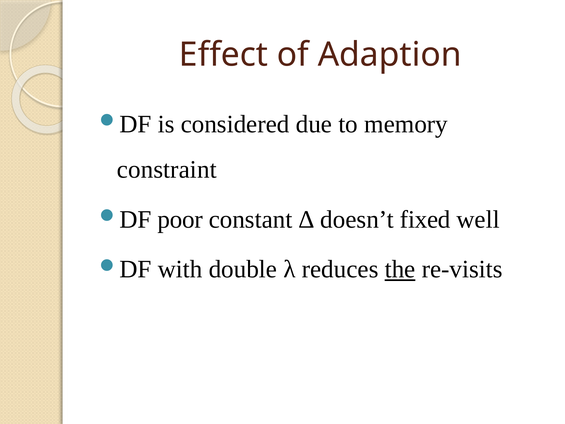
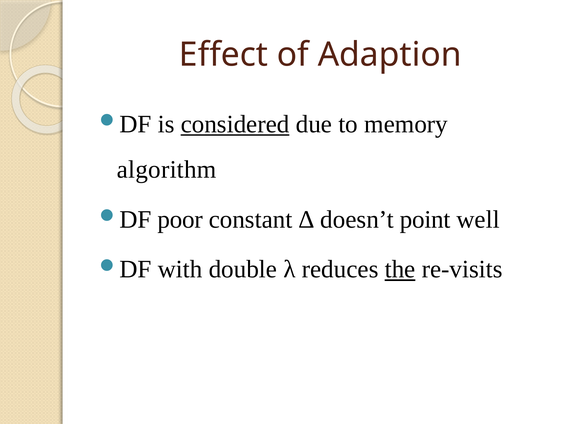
considered underline: none -> present (235, 124)
constraint: constraint -> algorithm (167, 169)
fixed: fixed -> point (425, 219)
